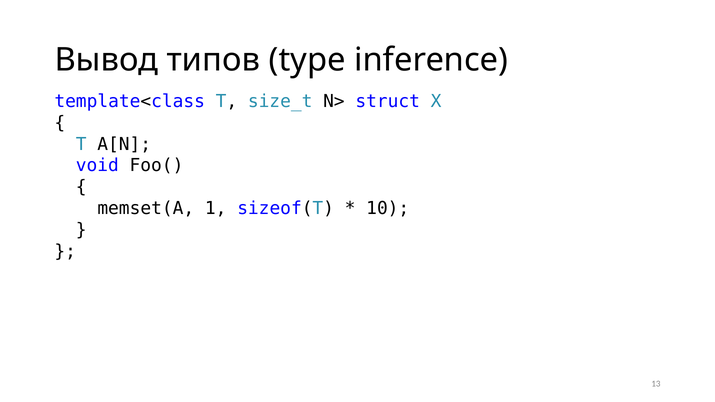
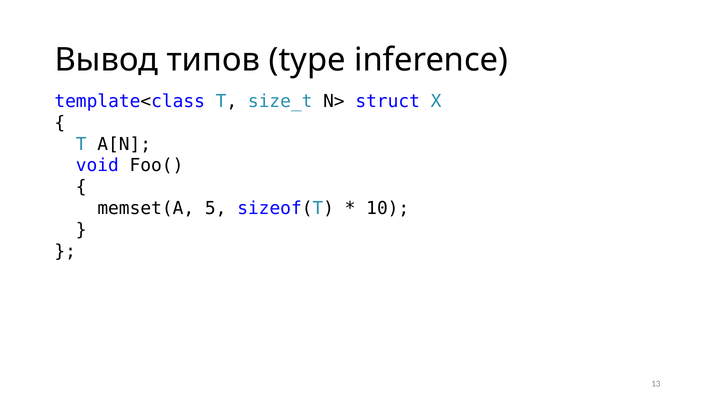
1: 1 -> 5 (216, 209)
